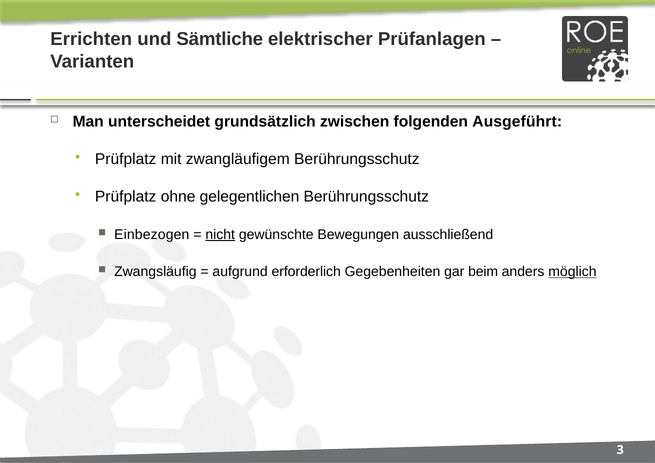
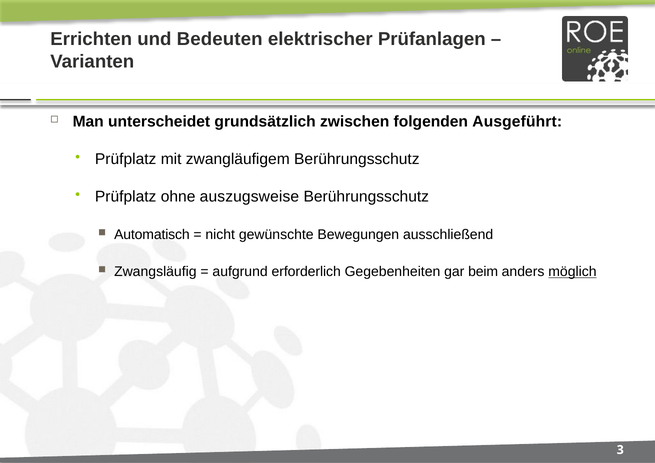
Sämtliche: Sämtliche -> Bedeuten (220, 39)
gelegentlichen: gelegentlichen -> auszugsweise (249, 197)
Einbezogen: Einbezogen -> Automatisch (152, 235)
nicht underline: present -> none (220, 235)
